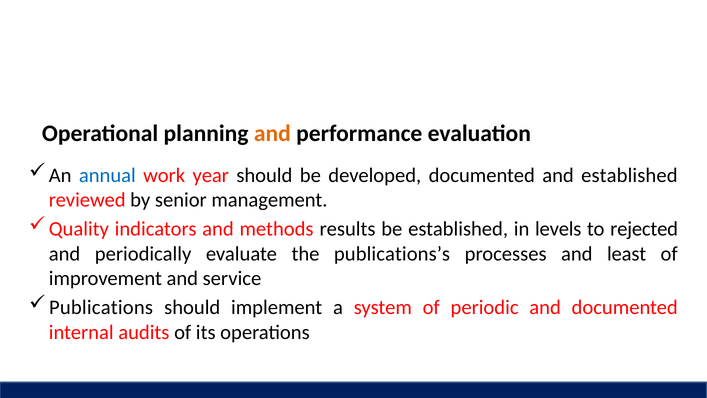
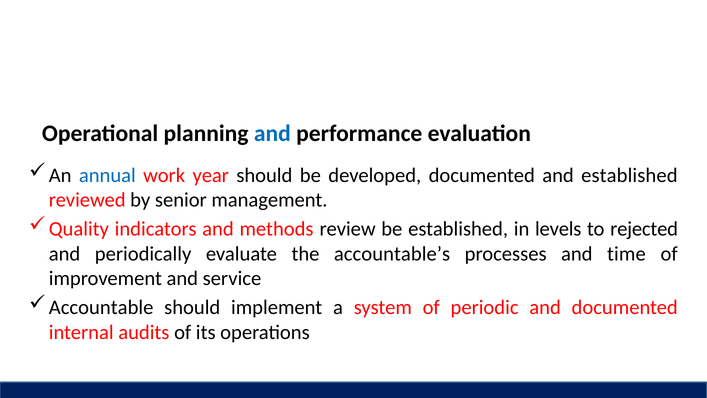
and colour: orange -> blue (272, 133)
results: results -> review (348, 229)
publications’s: publications’s -> accountable’s (392, 254)
least: least -> time (626, 254)
Publications: Publications -> Accountable (101, 307)
